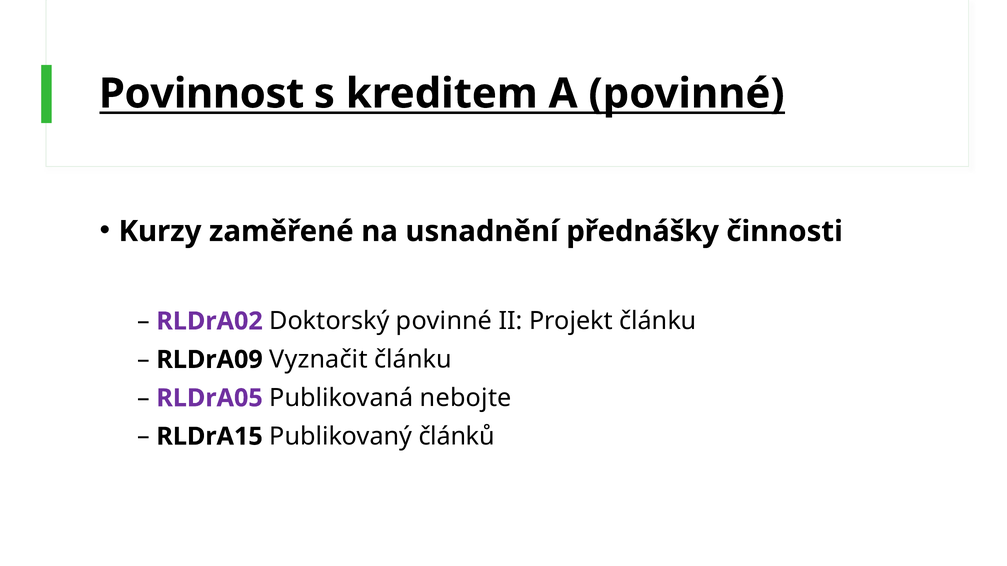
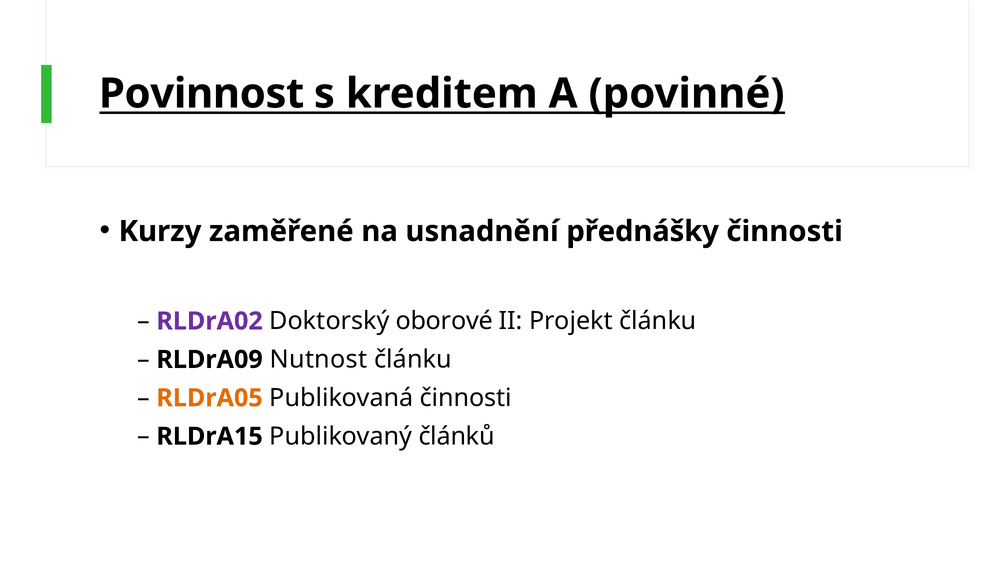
Doktorský povinné: povinné -> oborové (444, 321)
Vyznačit: Vyznačit -> Nutnost (318, 360)
RLDrA05 colour: purple -> orange (210, 398)
Publikovaná nebojte: nebojte -> činnosti (466, 398)
